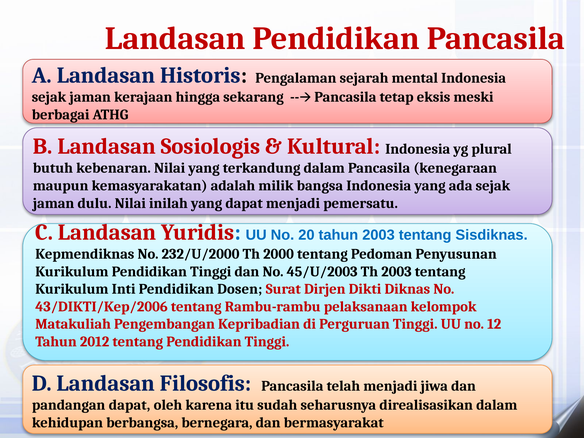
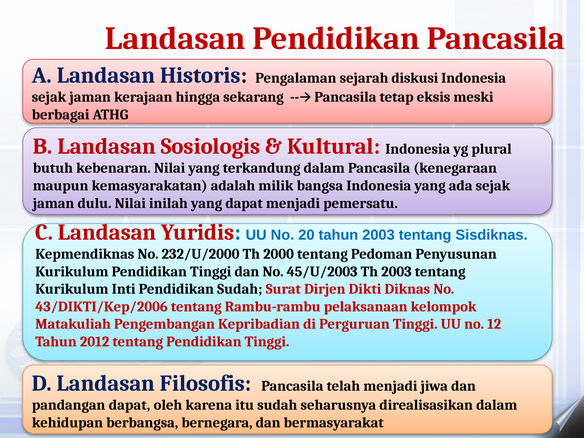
mental: mental -> diskusi (415, 78)
Pendidikan Dosen: Dosen -> Sudah (240, 289)
